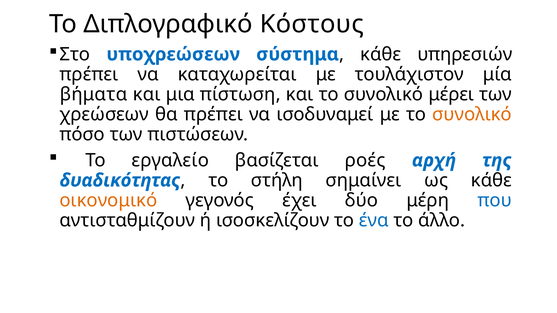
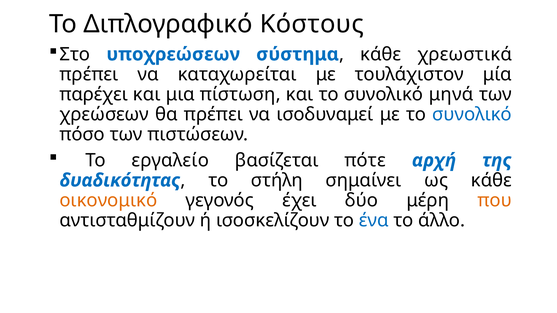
υπηρεσιών: υπηρεσιών -> χρεωστικά (465, 54)
βήματα: βήματα -> παρέχει (94, 95)
μέρει: μέρει -> μηνά (451, 95)
συνολικό colour: orange -> blue (472, 115)
ροές: ροές -> πότε (365, 161)
που colour: blue -> orange (495, 201)
